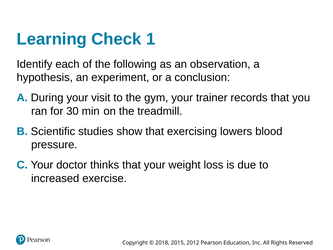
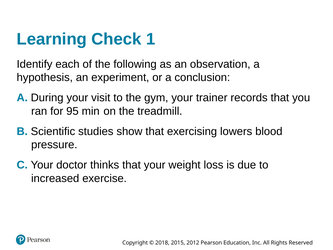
30: 30 -> 95 (72, 111)
